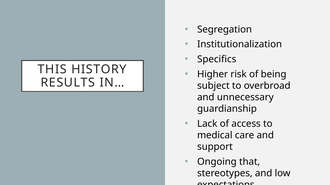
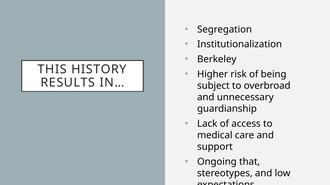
Specifics: Specifics -> Berkeley (217, 59)
